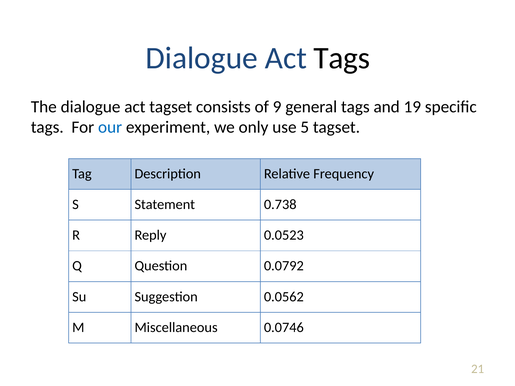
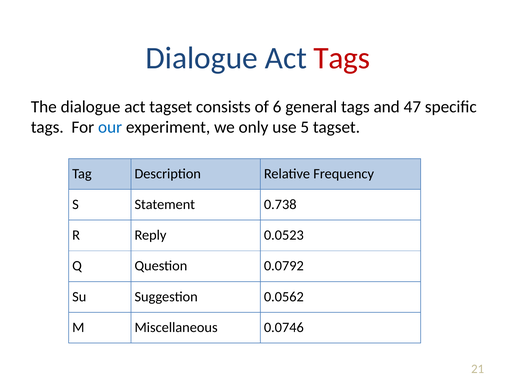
Tags colour: black -> red (342, 58)
9: 9 -> 6 (277, 107)
19: 19 -> 47 (412, 107)
